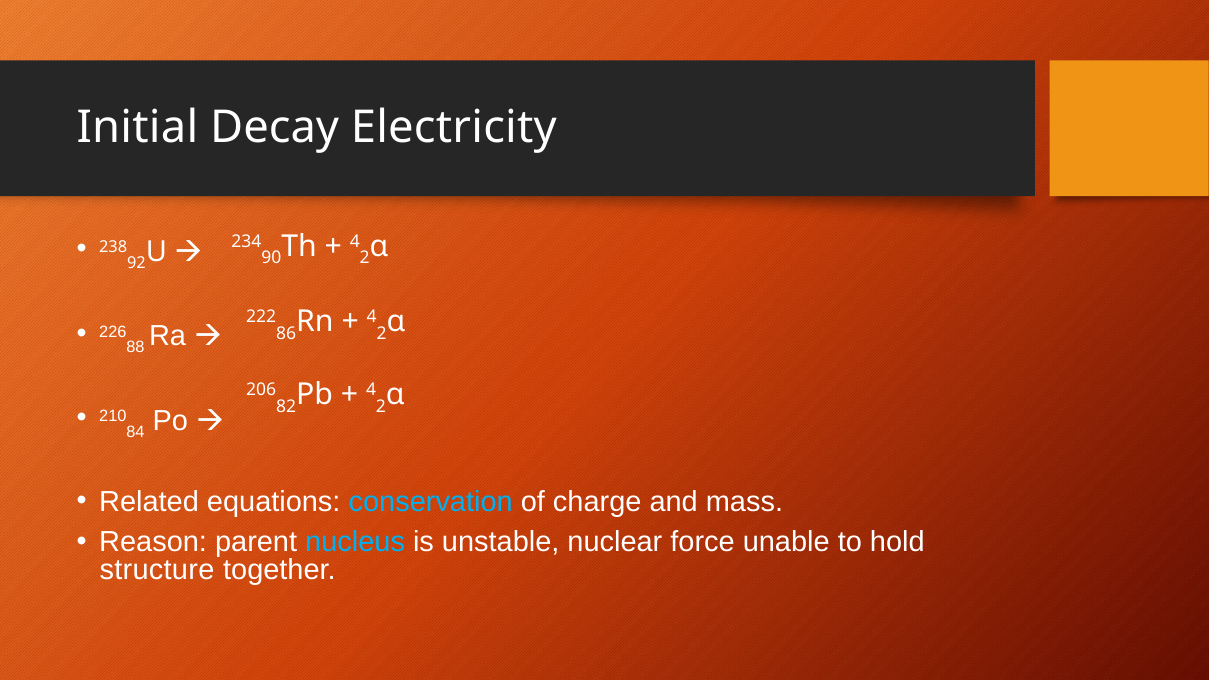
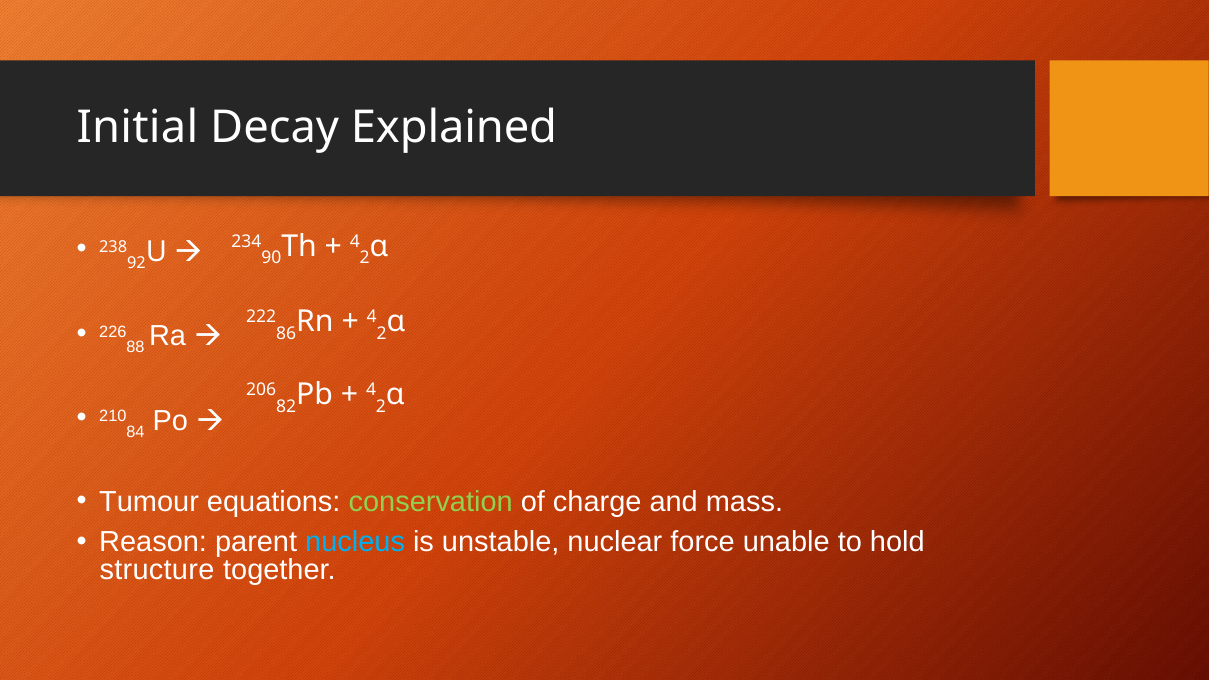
Electricity: Electricity -> Explained (454, 128)
Related: Related -> Tumour (149, 502)
conservation colour: light blue -> light green (431, 502)
